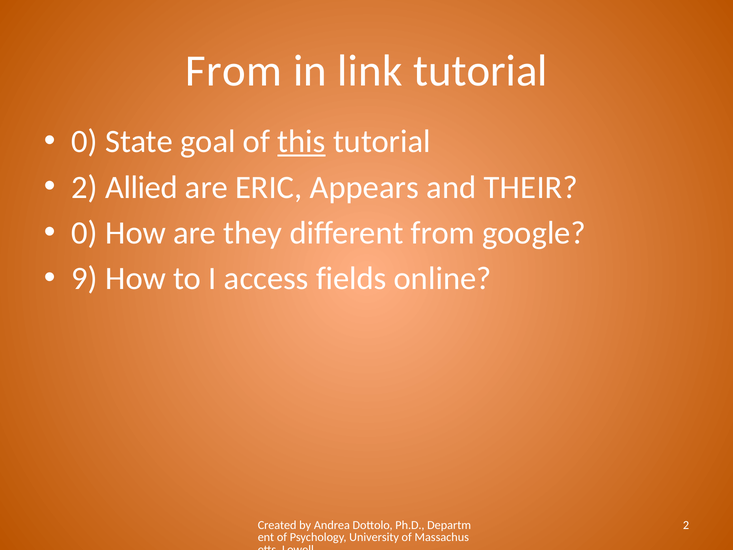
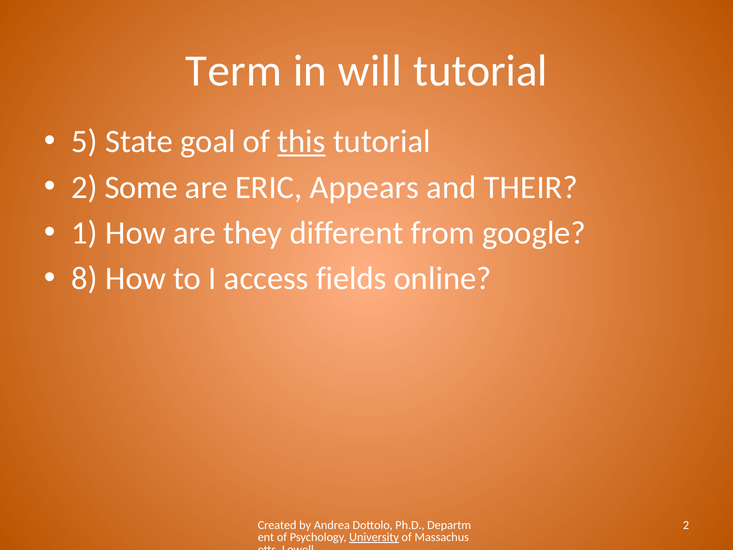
From: From -> Term (234, 71)
link: link -> will (370, 71)
0: 0 -> 5 (85, 142)
Allied: Allied -> Some (141, 187)
0: 0 -> 1 (85, 233)
9: 9 -> 8 (85, 279)
University underline: none -> present (374, 537)
